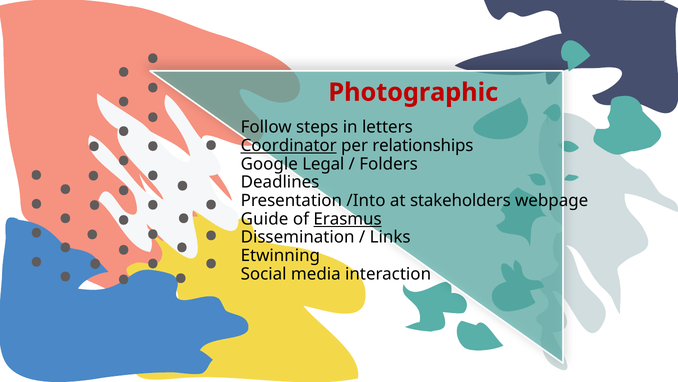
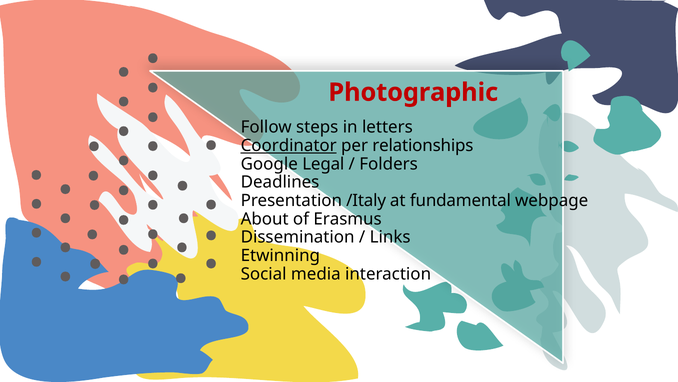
/Into: /Into -> /Italy (366, 200)
stakeholders: stakeholders -> fundamental (460, 200)
Guide: Guide -> About (265, 219)
Erasmus underline: present -> none (348, 219)
